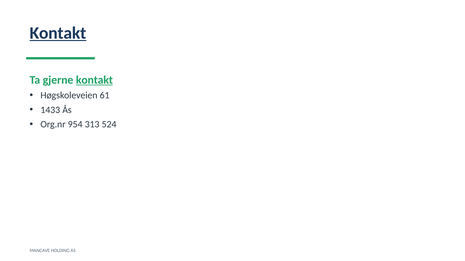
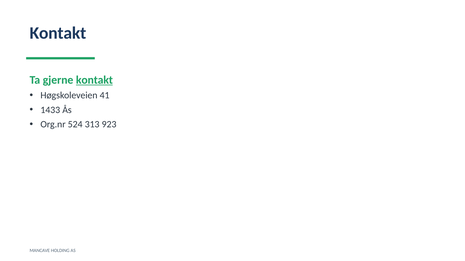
Kontakt underline: present -> none (58, 33)
61: 61 -> 41 (105, 96)
954: 954 -> 524 (75, 125)
524: 524 -> 923 (109, 125)
